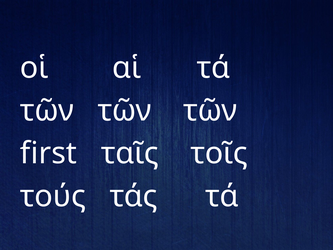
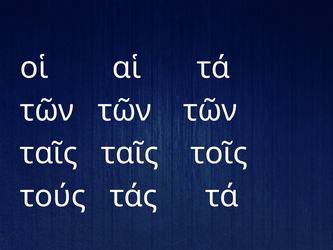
first: first -> ταῖς (49, 153)
